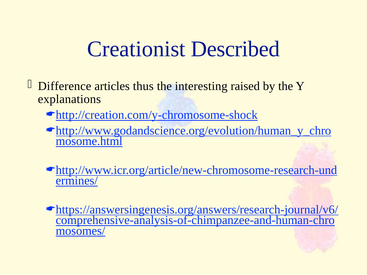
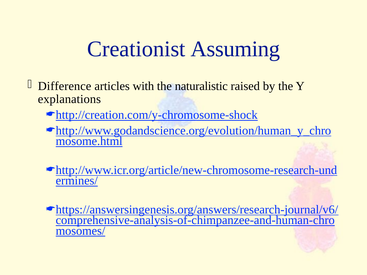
Described: Described -> Assuming (235, 49)
thus: thus -> with (143, 86)
interesting: interesting -> naturalistic (201, 86)
